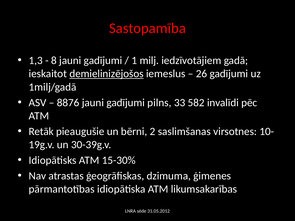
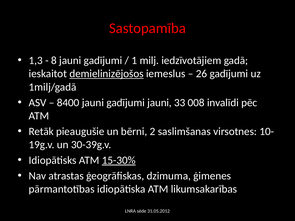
8876: 8876 -> 8400 (68, 103)
gadījumi pilns: pilns -> jauni (160, 103)
582: 582 -> 008 (196, 103)
15-30% underline: none -> present (119, 160)
